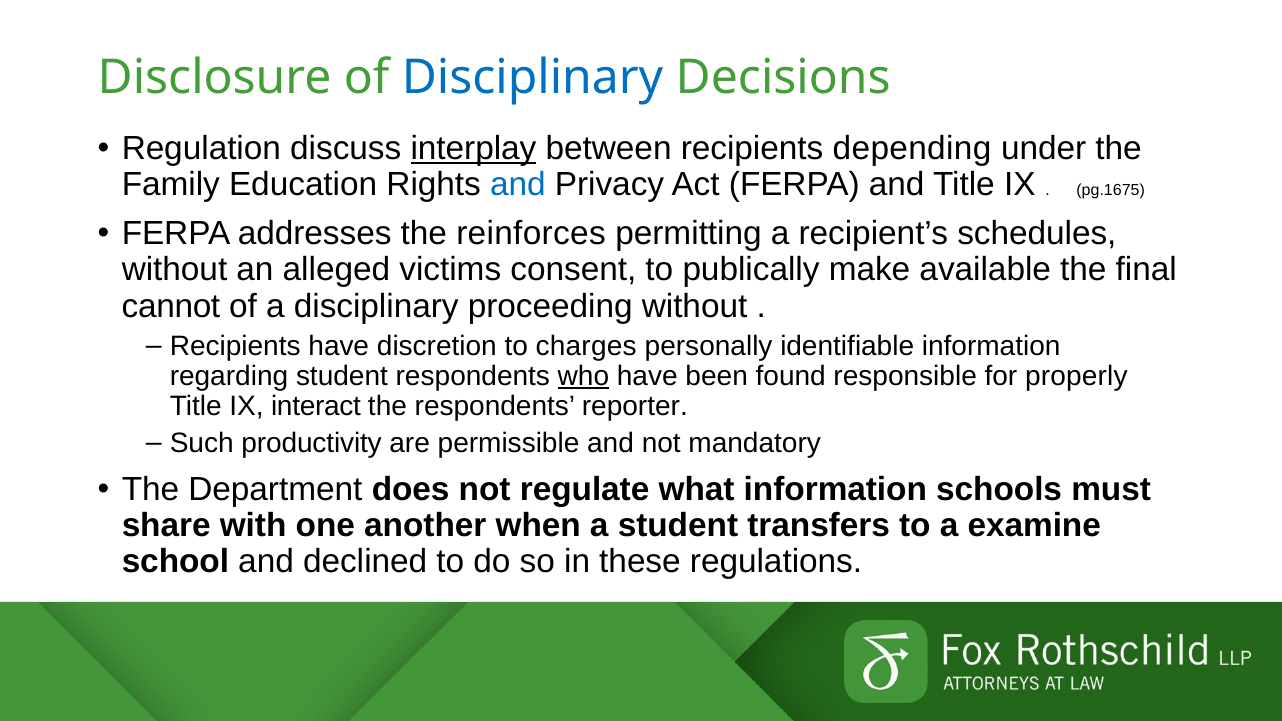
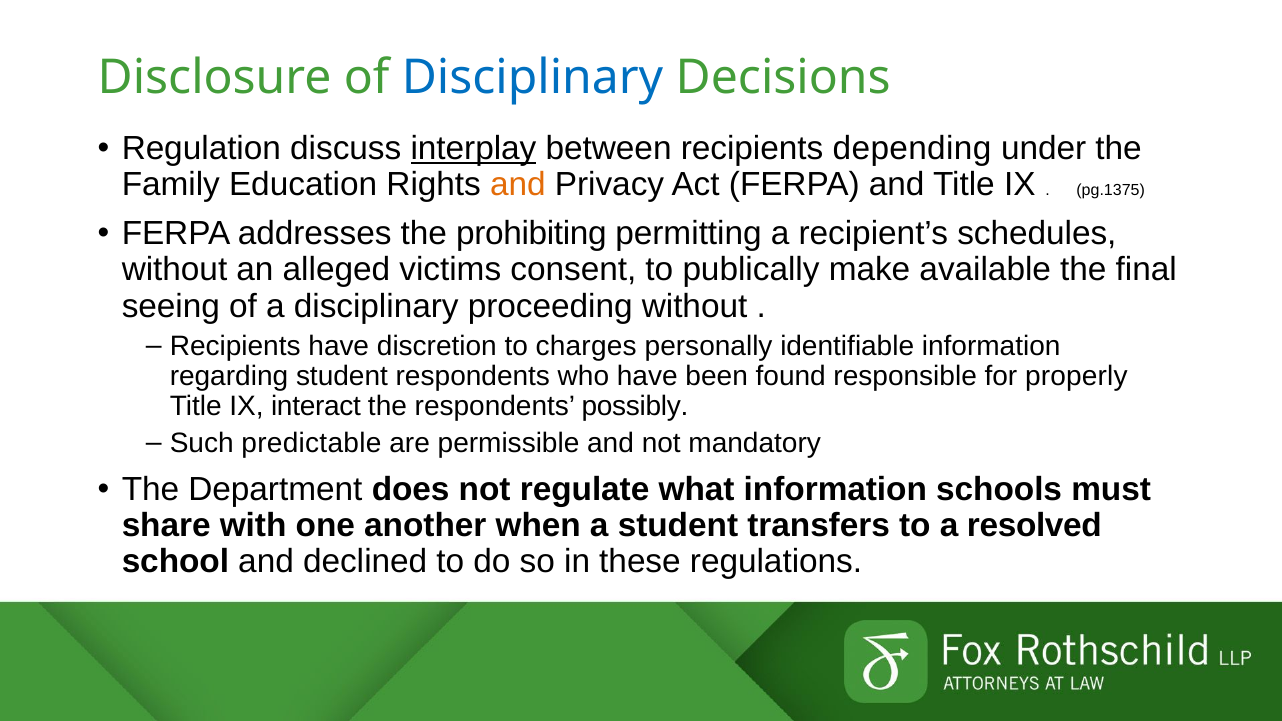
and colour: blue -> orange (518, 185)
pg.1675: pg.1675 -> pg.1375 (1111, 190)
reinforces: reinforces -> prohibiting (531, 234)
cannot: cannot -> seeing (171, 306)
who underline: present -> none (583, 376)
reporter: reporter -> possibly (635, 406)
productivity: productivity -> predictable (311, 443)
examine: examine -> resolved (1034, 526)
